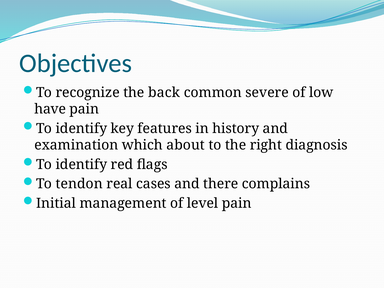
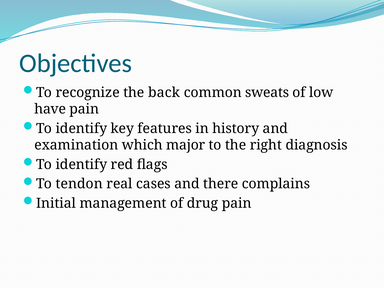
severe: severe -> sweats (267, 92)
about: about -> major (186, 145)
level: level -> drug (203, 203)
